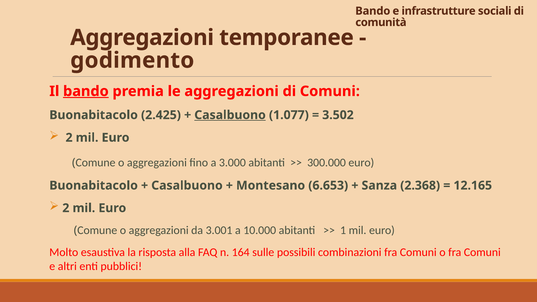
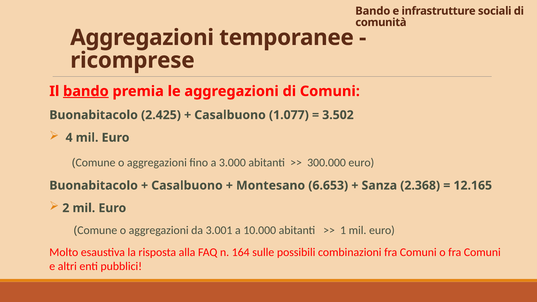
godimento: godimento -> ricomprese (132, 60)
Casalbuono underline: present -> none (230, 115)
2: 2 -> 4 (69, 138)
